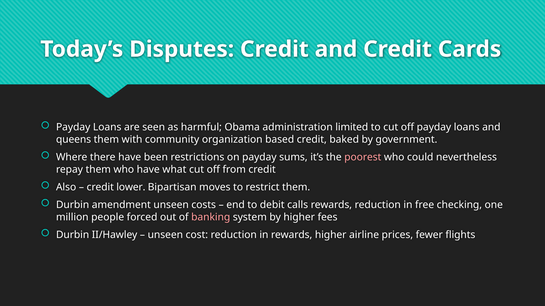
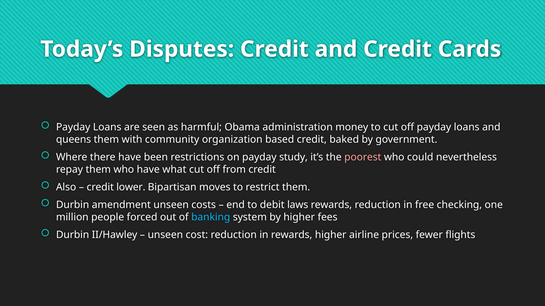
limited: limited -> money (352, 127)
sums: sums -> study (293, 157)
calls: calls -> laws (298, 205)
banking colour: pink -> light blue (211, 217)
